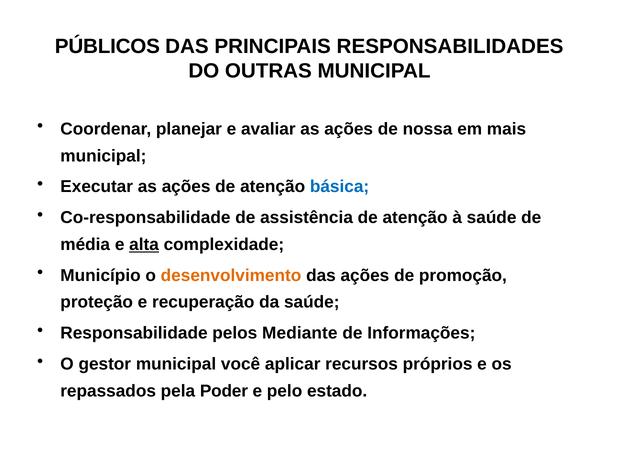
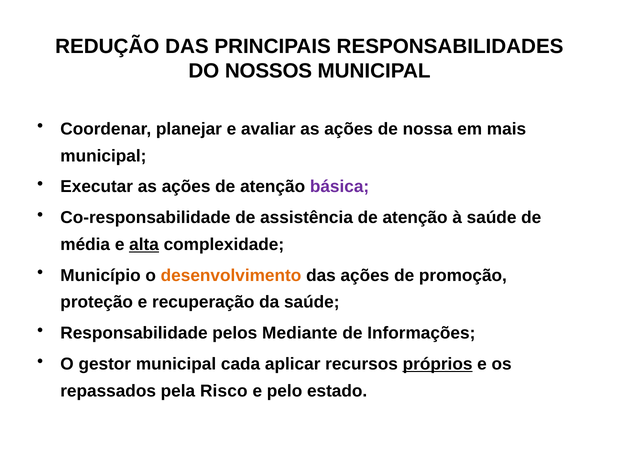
PÚBLICOS: PÚBLICOS -> REDUÇÃO (107, 46)
OUTRAS: OUTRAS -> NOSSOS (268, 71)
básica colour: blue -> purple (340, 187)
você: você -> cada (241, 364)
próprios underline: none -> present (438, 364)
Poder: Poder -> Risco (224, 391)
